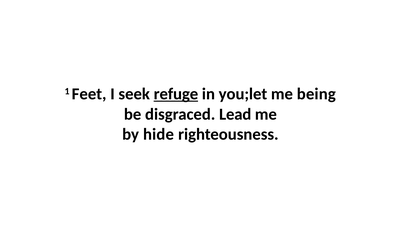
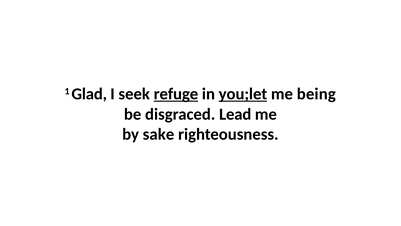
Feet: Feet -> Glad (89, 94)
you;let underline: none -> present (243, 94)
hide: hide -> sake (158, 134)
